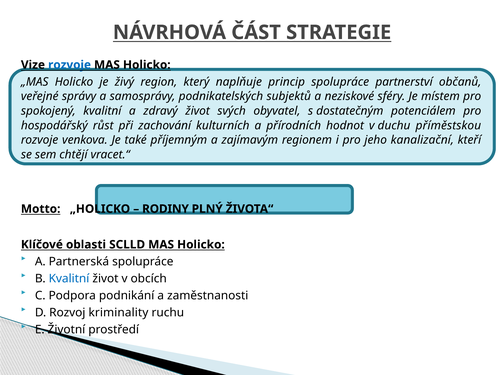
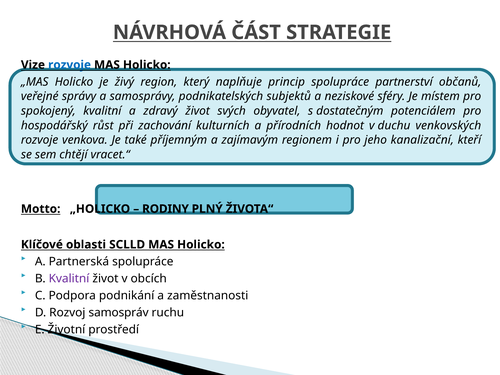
příměstskou: příměstskou -> venkovských (448, 126)
Kvalitní colour: blue -> purple (69, 279)
kriminality: kriminality -> samospráv (119, 313)
